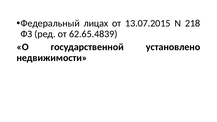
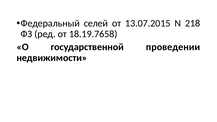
лицах: лицах -> селей (96, 23)
62.65.4839: 62.65.4839 -> 18.19.7658 (93, 34)
установлено: установлено -> проведении (173, 47)
